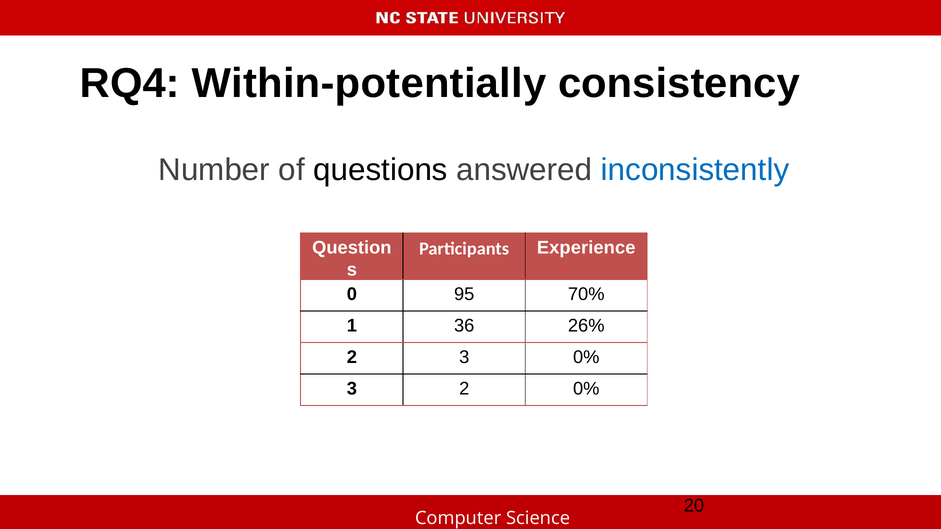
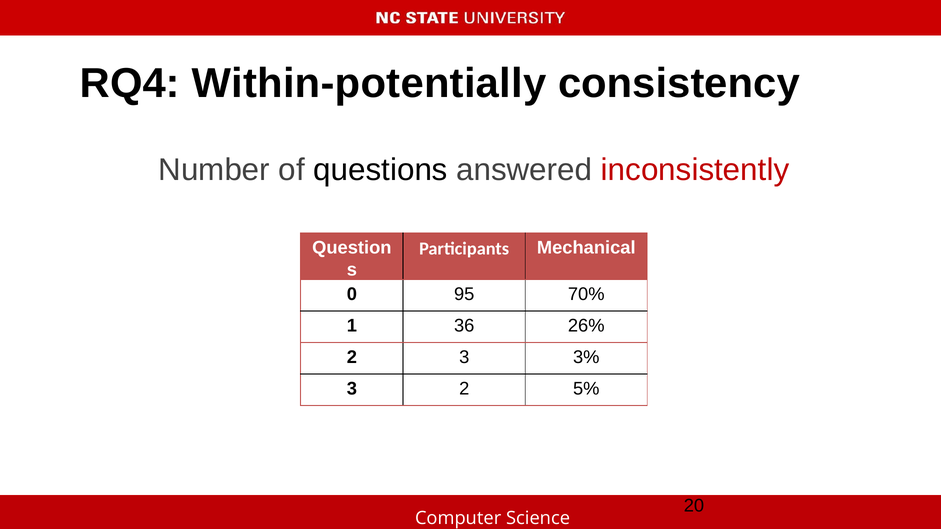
inconsistently colour: blue -> red (695, 170)
Experience: Experience -> Mechanical (586, 248)
3 0%: 0% -> 3% (586, 358)
2 0%: 0% -> 5% (586, 389)
